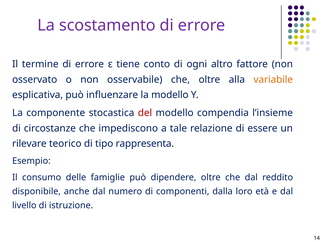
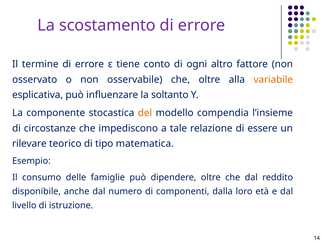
la modello: modello -> soltanto (170, 95)
del colour: red -> orange (145, 113)
rappresenta: rappresenta -> matematica (145, 144)
